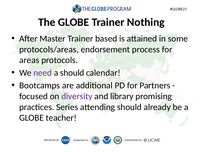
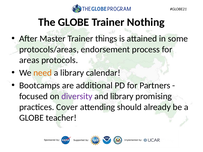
based: based -> things (106, 39)
need colour: purple -> orange (43, 73)
a should: should -> library (72, 73)
Series: Series -> Cover (67, 107)
